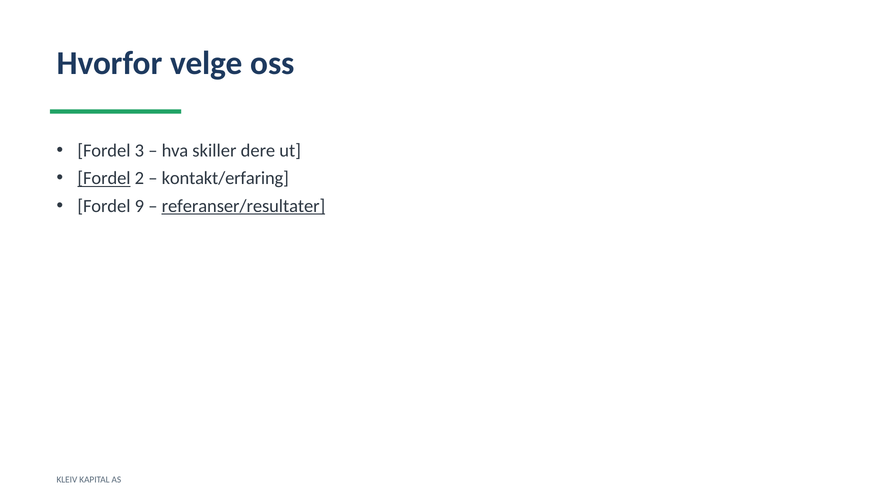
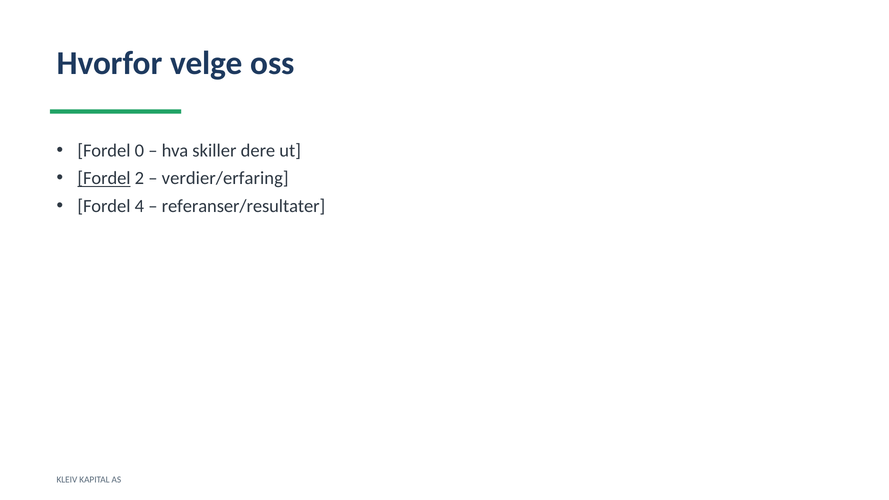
3: 3 -> 0 (139, 151)
kontakt/erfaring: kontakt/erfaring -> verdier/erfaring (225, 178)
9: 9 -> 4 (139, 206)
referanser/resultater underline: present -> none (243, 206)
